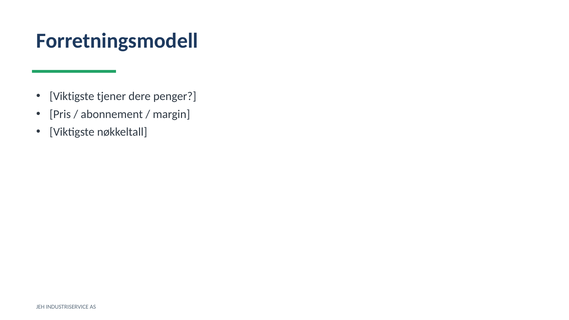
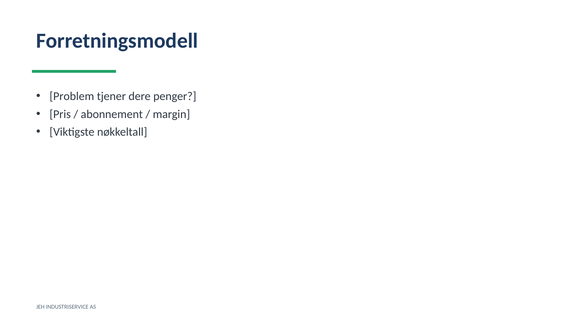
Viktigste: Viktigste -> Problem (72, 96)
